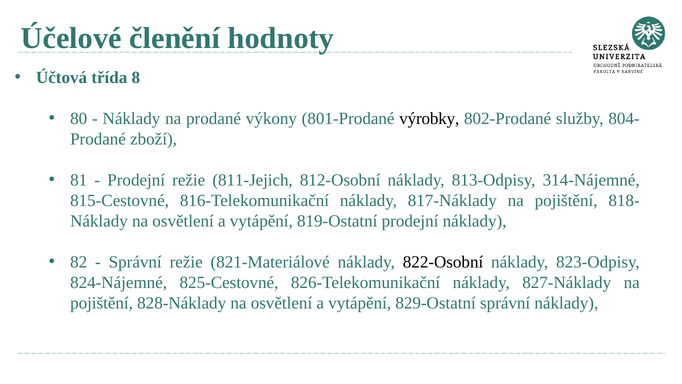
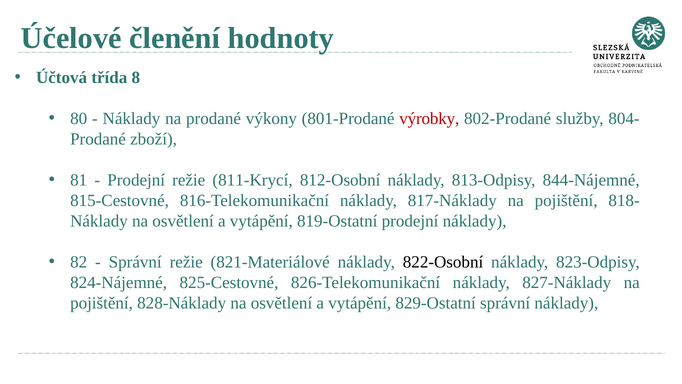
výrobky colour: black -> red (429, 119)
811-Jejich: 811-Jejich -> 811-Krycí (253, 180)
314-Nájemné: 314-Nájemné -> 844-Nájemné (591, 180)
